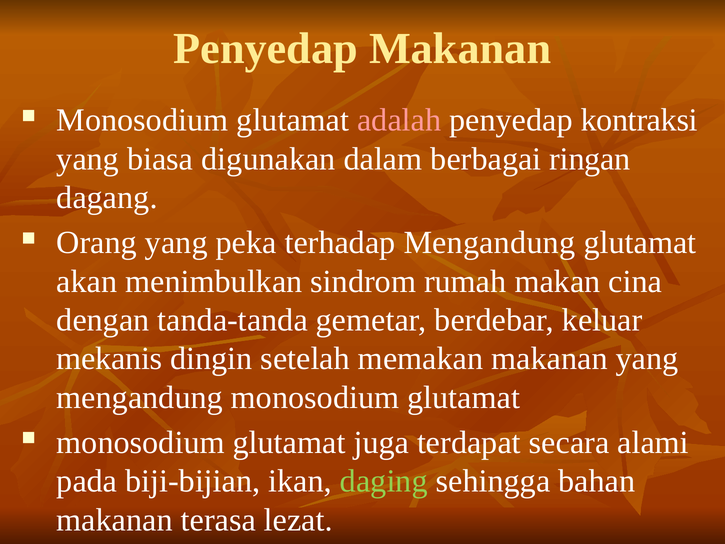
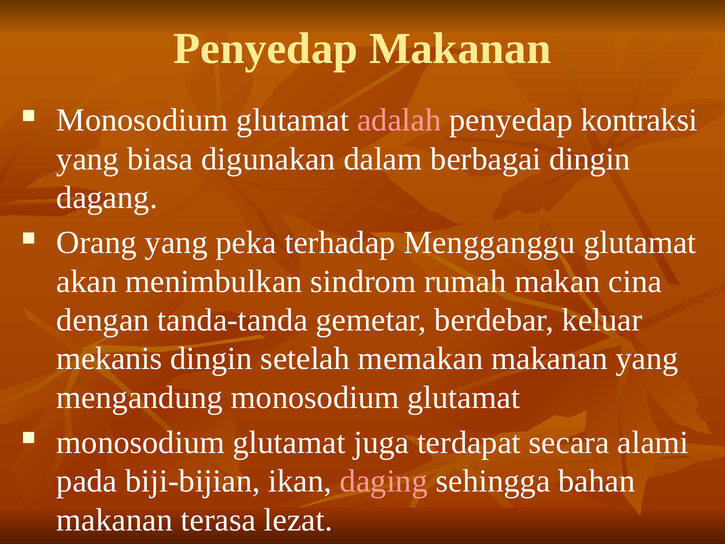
berbagai ringan: ringan -> dingin (590, 159)
terhadap Mengandung: Mengandung -> Mengganggu (489, 243)
daging colour: light green -> pink (384, 481)
